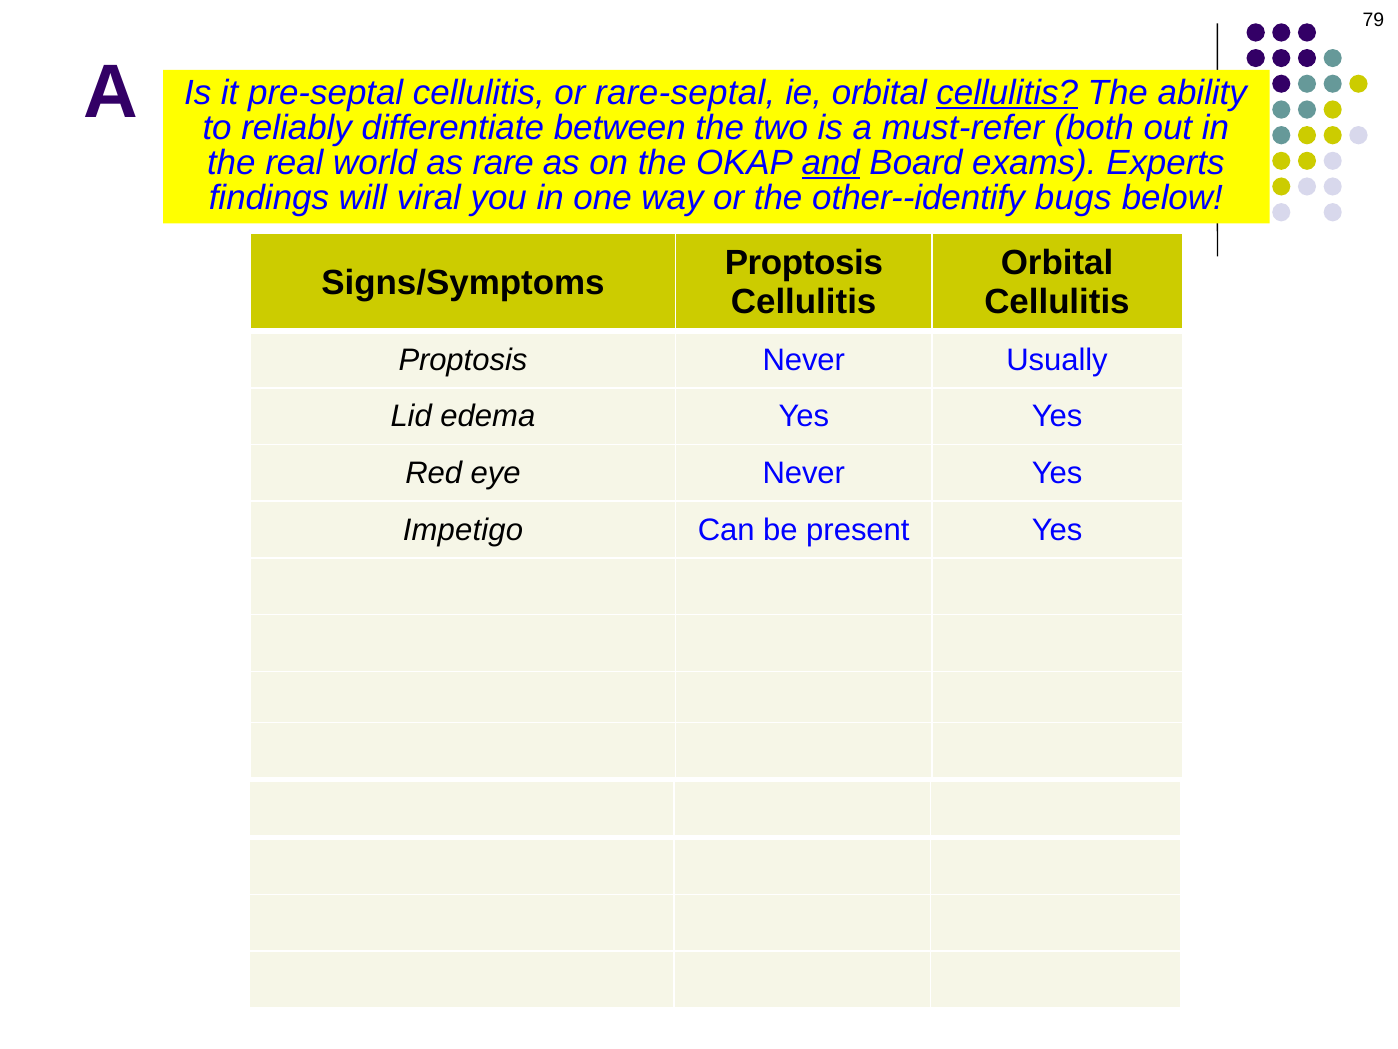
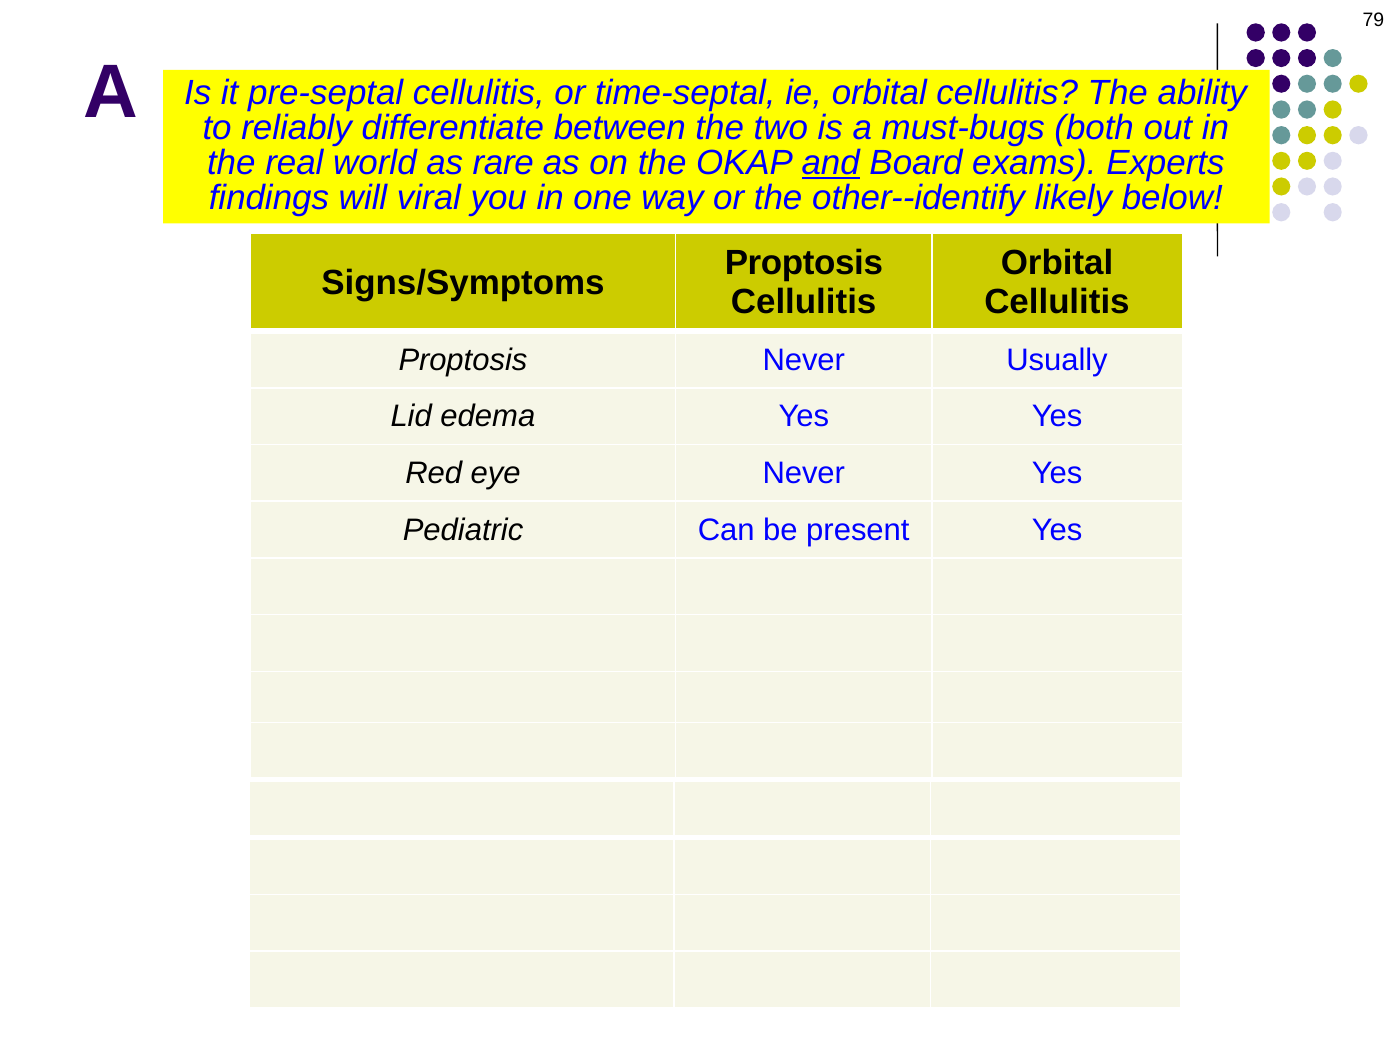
rare-septal: rare-septal -> time-septal (685, 93)
cellulitis underline: present -> none (1007, 93)
must-refer: must-refer -> must-bugs (963, 128)
bugs: bugs -> likely (1073, 198)
Impetigo: Impetigo -> Pediatric (463, 530)
